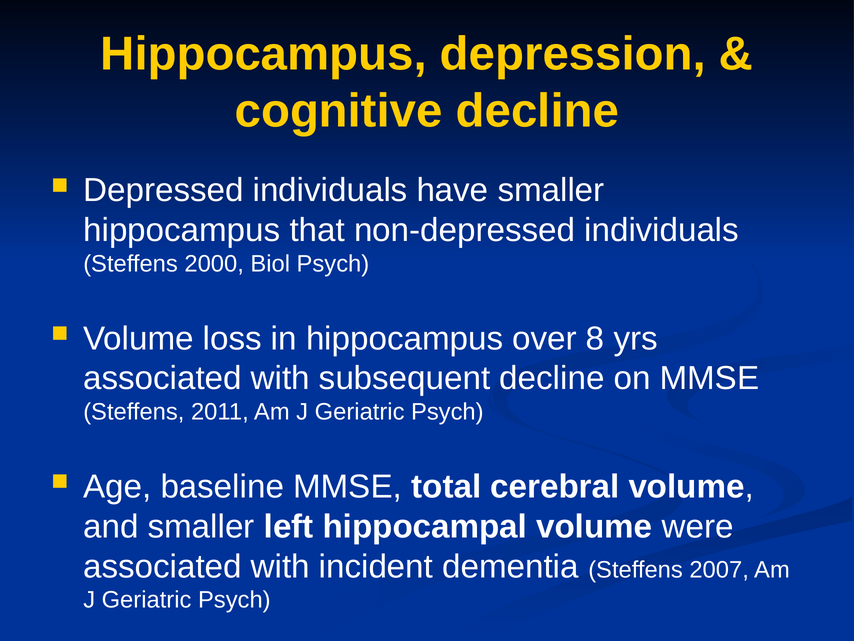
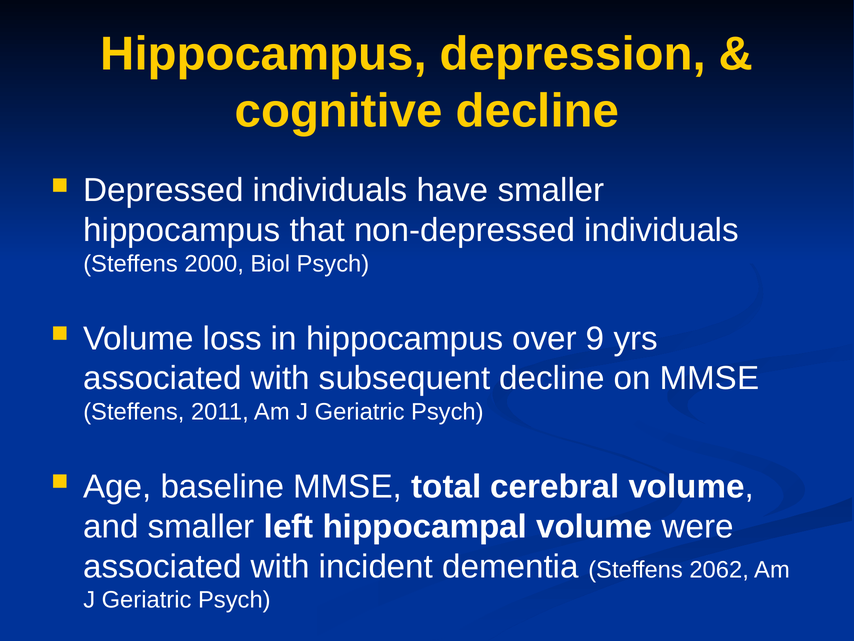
8: 8 -> 9 (595, 338)
2007: 2007 -> 2062 (719, 569)
